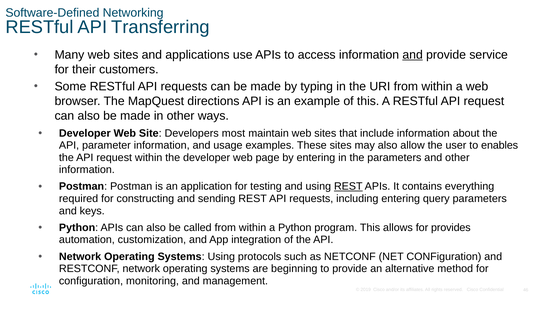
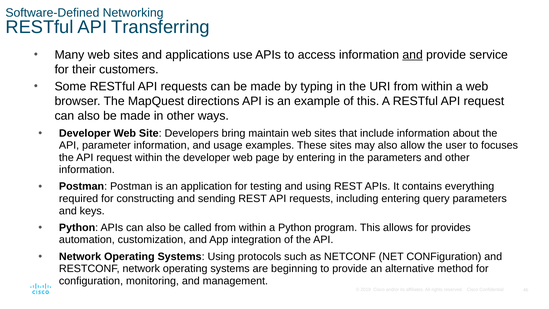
most: most -> bring (234, 133)
enables: enables -> focuses (500, 145)
REST underline: present -> none (348, 186)
